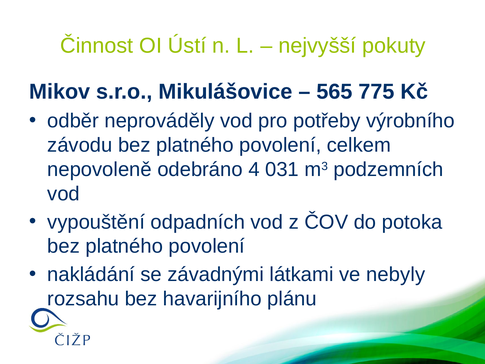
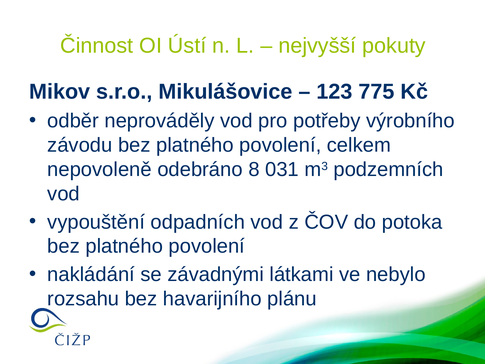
565: 565 -> 123 (335, 92)
4: 4 -> 8 (254, 169)
nebyly: nebyly -> nebylo (396, 274)
